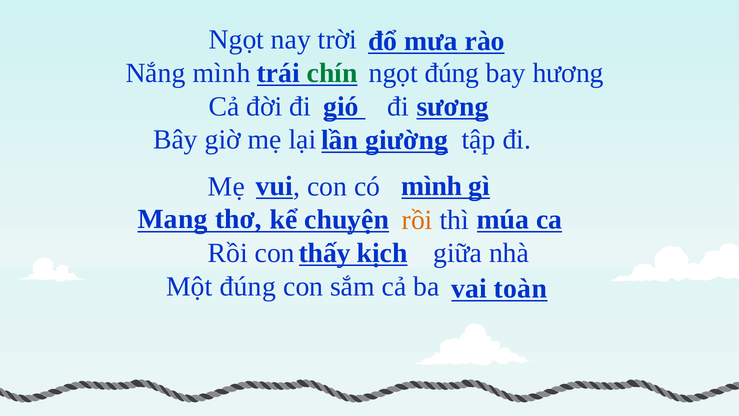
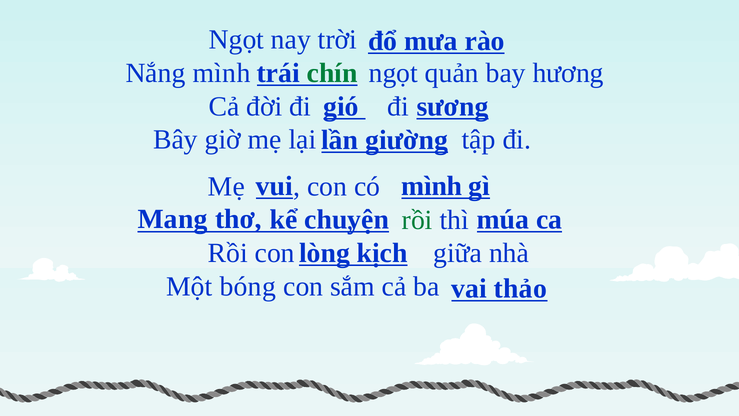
ngọt đúng: đúng -> quản (452, 73)
rồi colour: orange -> green (417, 220)
thấy: thấy -> lòng (325, 253)
Một đúng: đúng -> bóng (248, 286)
toàn: toàn -> thảo (520, 288)
